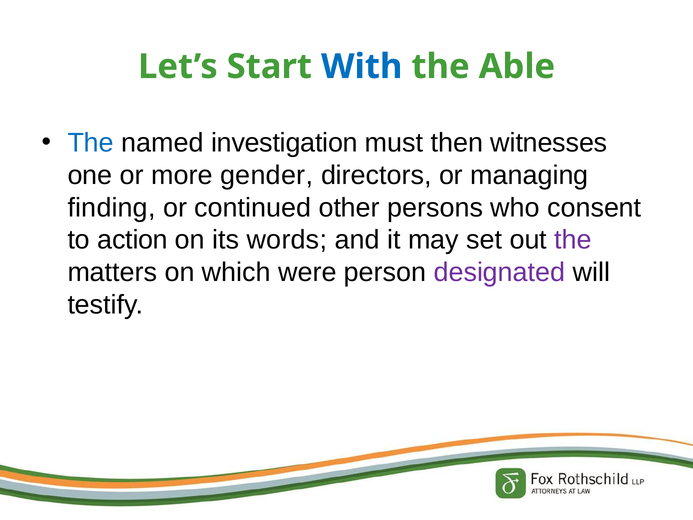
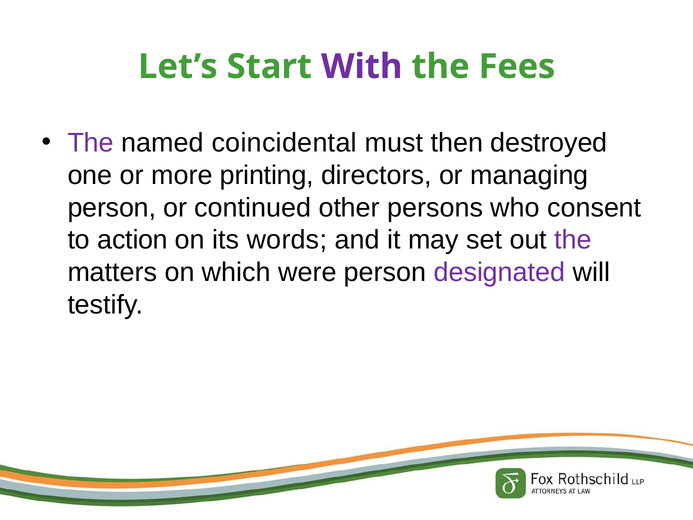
With colour: blue -> purple (362, 67)
Able: Able -> Fees (517, 67)
The colour: blue -> purple (91, 143)
investigation: investigation -> coincidental (284, 143)
witnesses: witnesses -> destroyed (549, 143)
gender: gender -> printing (267, 175)
finding: finding -> person (112, 208)
